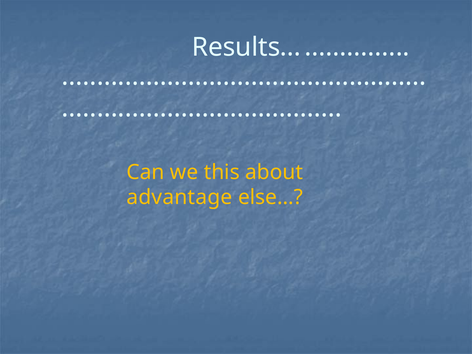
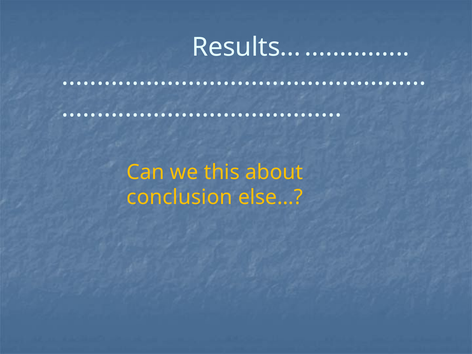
advantage: advantage -> conclusion (180, 197)
